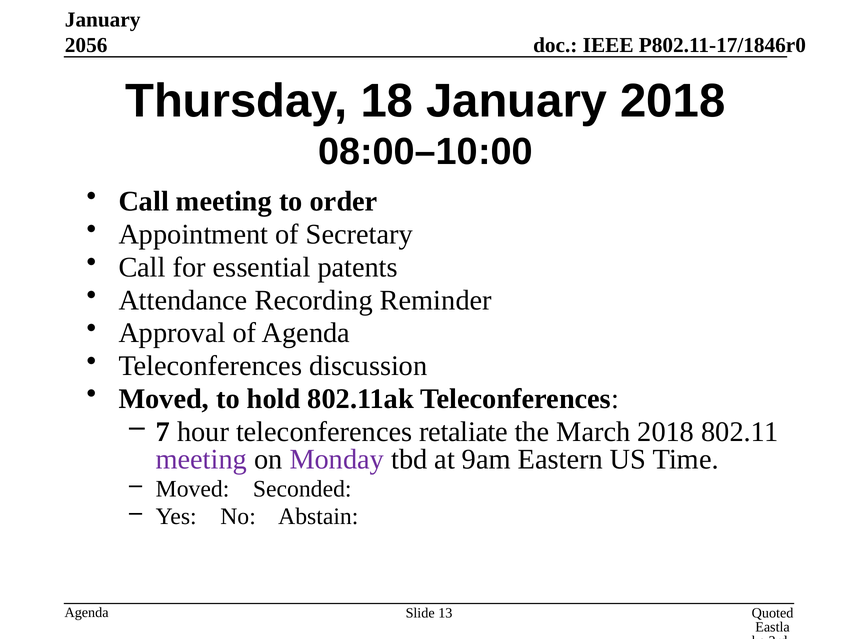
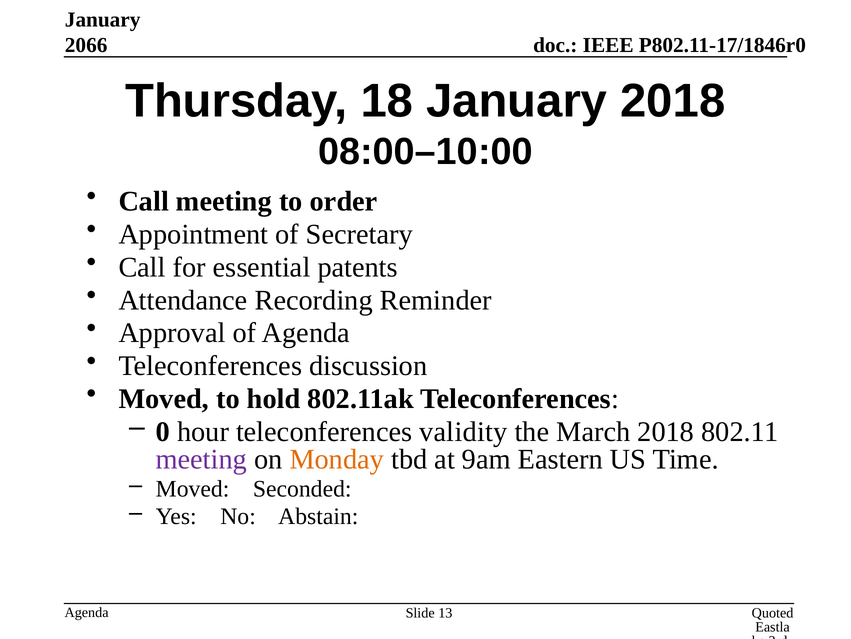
2056: 2056 -> 2066 (86, 45)
7: 7 -> 0 (163, 431)
retaliate: retaliate -> validity (463, 431)
Monday colour: purple -> orange (337, 459)
